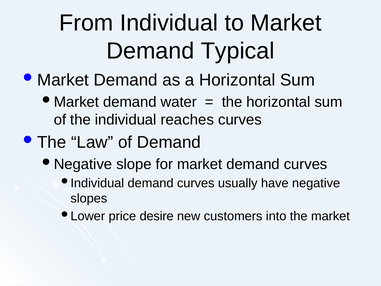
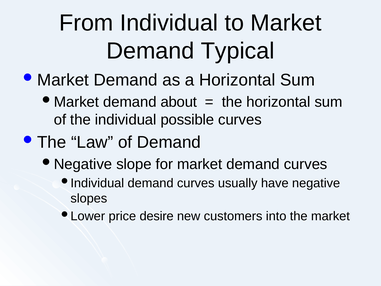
water: water -> about (179, 102)
reaches: reaches -> possible (187, 120)
